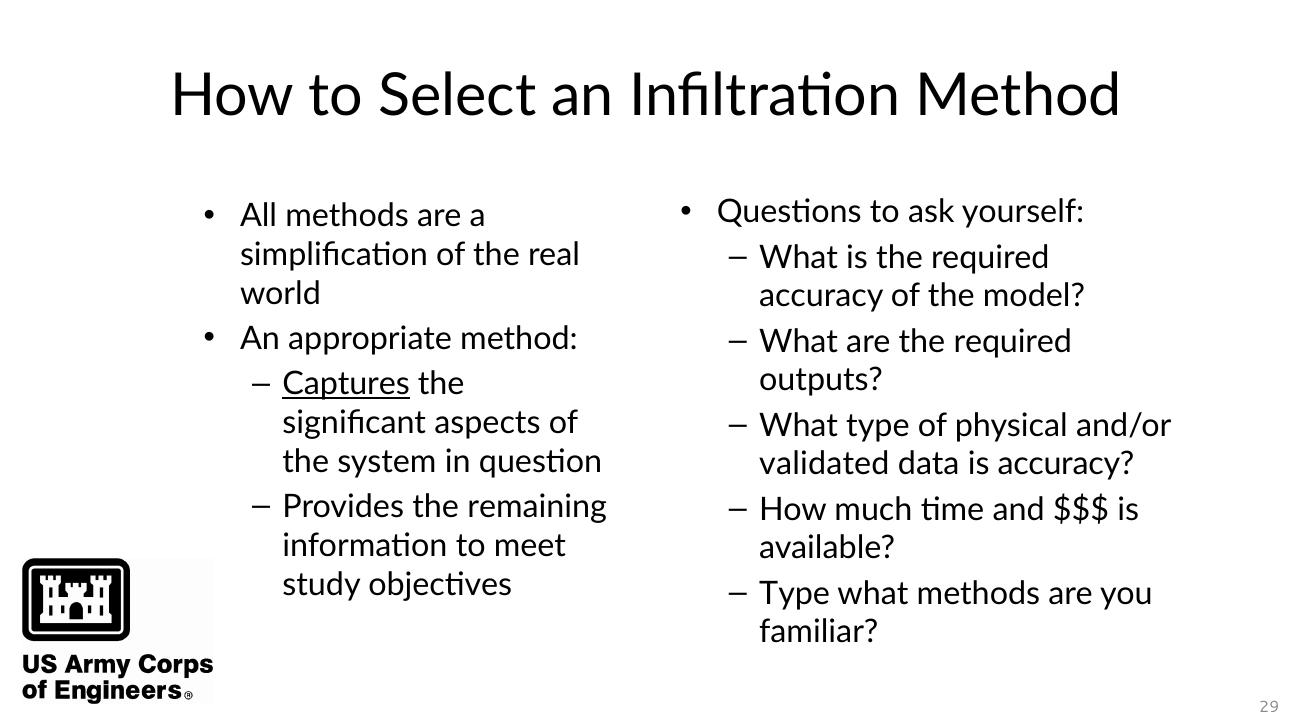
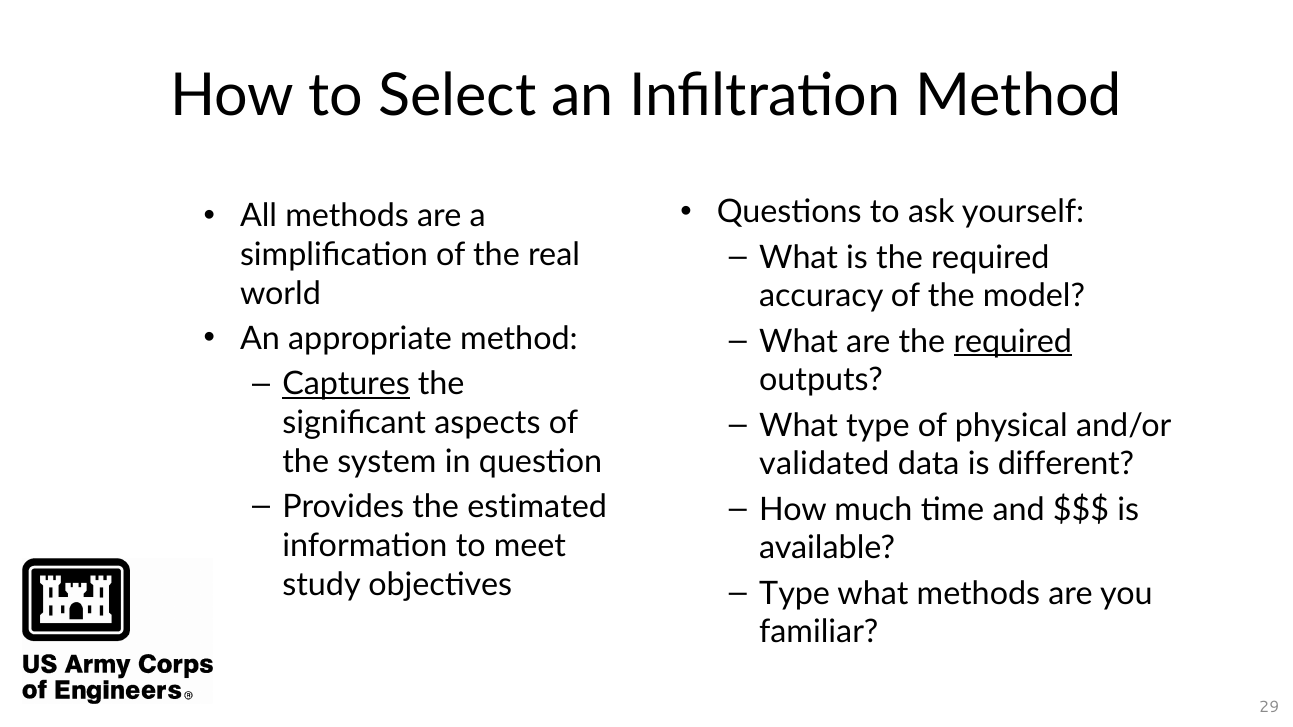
required underline: none -> present (1013, 342)
is accuracy: accuracy -> different (1066, 464)
remaining: remaining -> estimated (537, 507)
